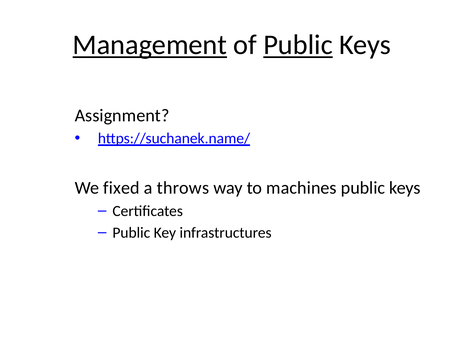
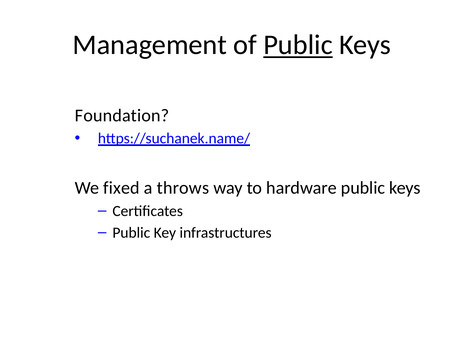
Management underline: present -> none (150, 45)
Assignment: Assignment -> Foundation (122, 115)
machines: machines -> hardware (302, 188)
